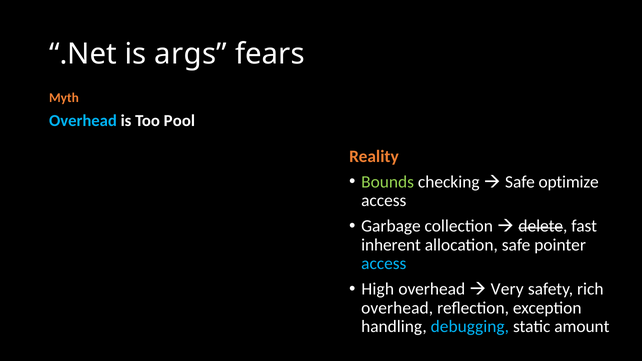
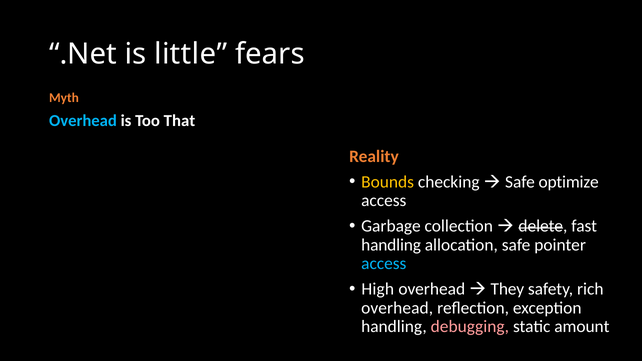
args: args -> little (191, 54)
Pool: Pool -> That (179, 121)
Bounds colour: light green -> yellow (388, 182)
inherent: inherent -> handling (391, 245)
Very: Very -> They (507, 289)
debugging colour: light blue -> pink (470, 327)
